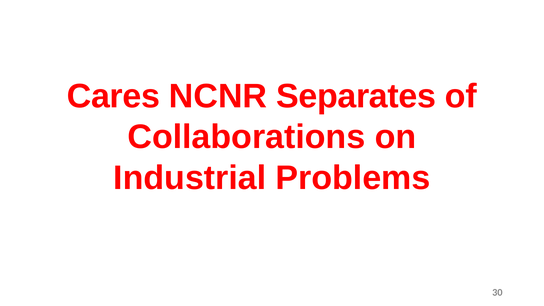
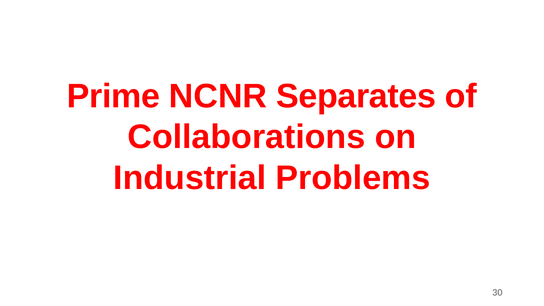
Cares: Cares -> Prime (113, 96)
